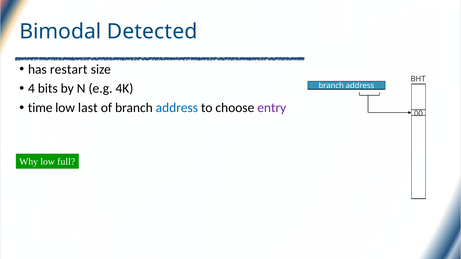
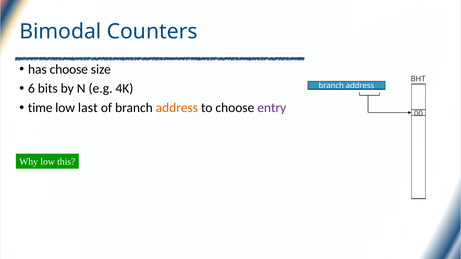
Detected: Detected -> Counters (152, 32)
has restart: restart -> choose (69, 69)
4: 4 -> 6 (31, 89)
address colour: blue -> orange (177, 108)
full: full -> this (66, 162)
